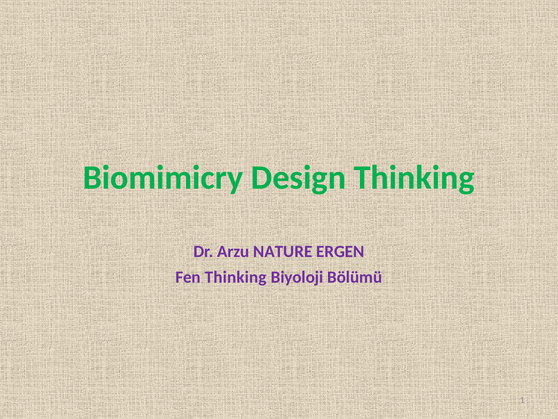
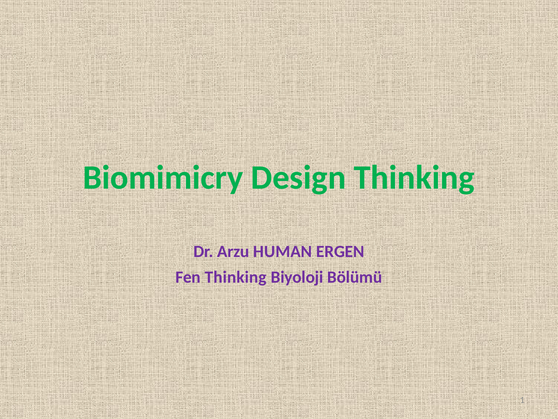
NATURE: NATURE -> HUMAN (283, 251)
